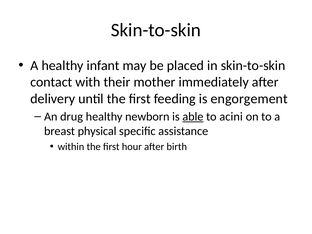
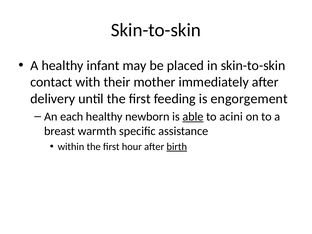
drug: drug -> each (72, 117)
physical: physical -> warmth (97, 131)
birth underline: none -> present (177, 147)
